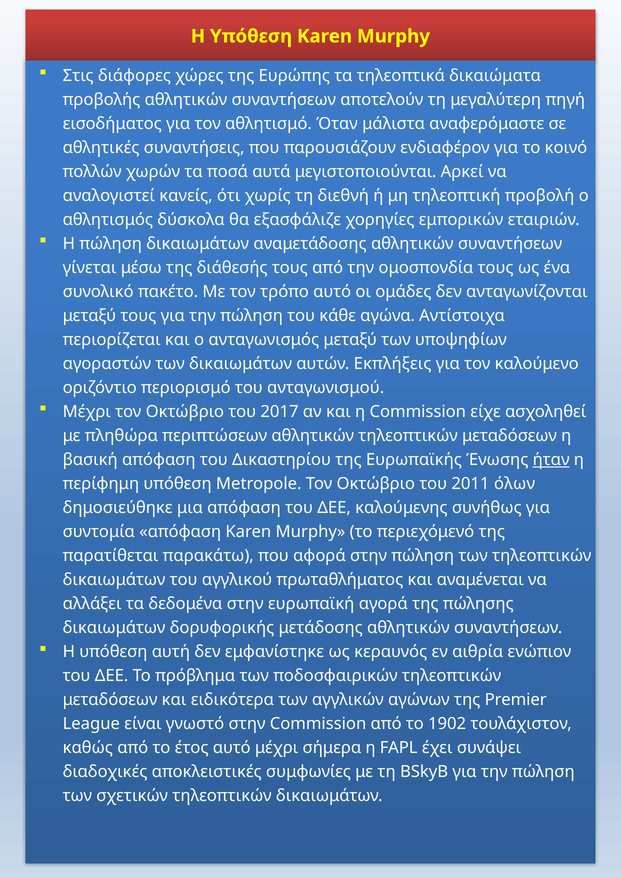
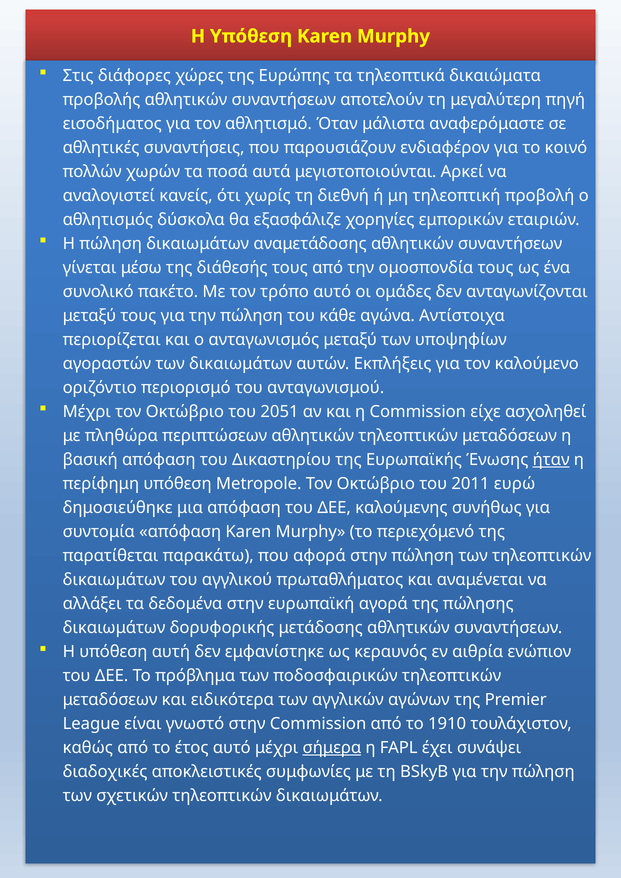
2017: 2017 -> 2051 (280, 412)
όλων: όλων -> ευρώ (515, 484)
1902: 1902 -> 1910 (447, 724)
σήμερα underline: none -> present (332, 748)
